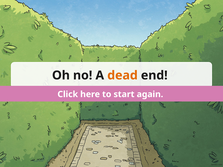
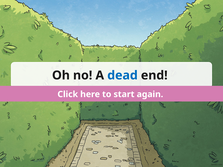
dead colour: orange -> blue (122, 75)
